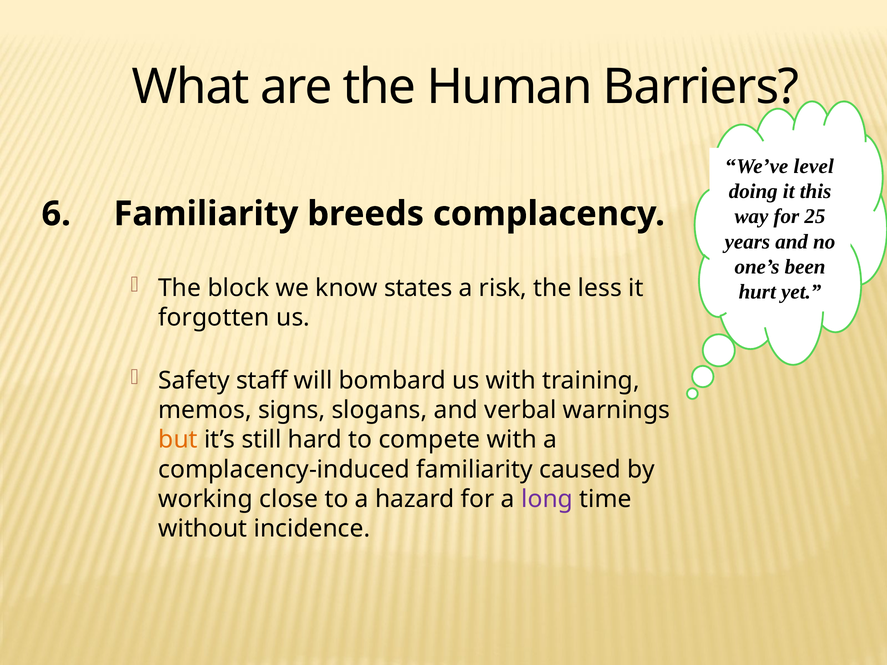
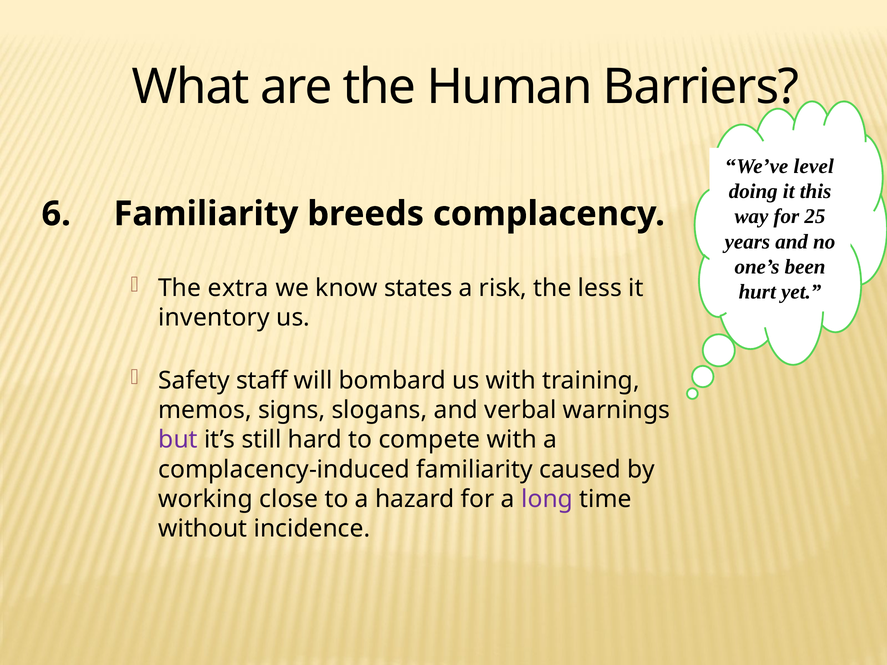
block: block -> extra (238, 288)
forgotten: forgotten -> inventory (214, 318)
but colour: orange -> purple (178, 440)
